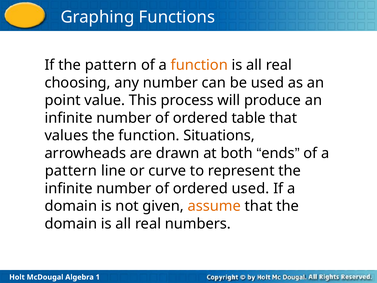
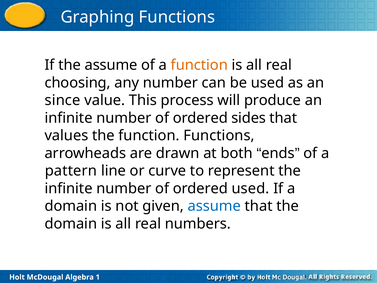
the pattern: pattern -> assume (111, 65)
point: point -> since (63, 100)
table: table -> sides (249, 118)
function Situations: Situations -> Functions (219, 135)
assume colour: orange -> blue (214, 206)
